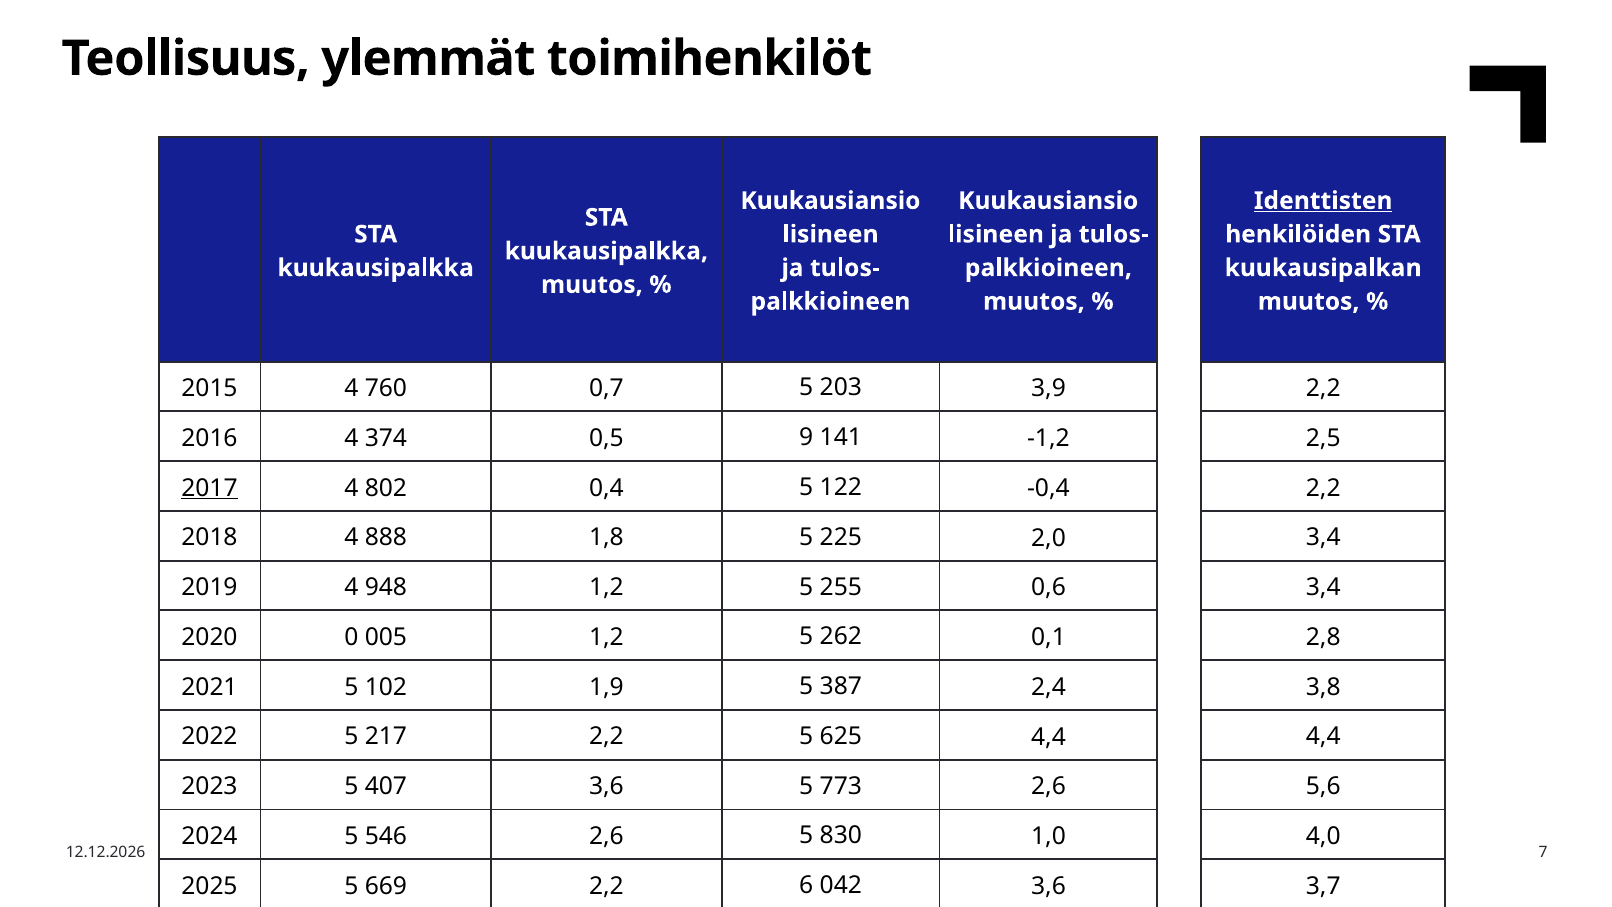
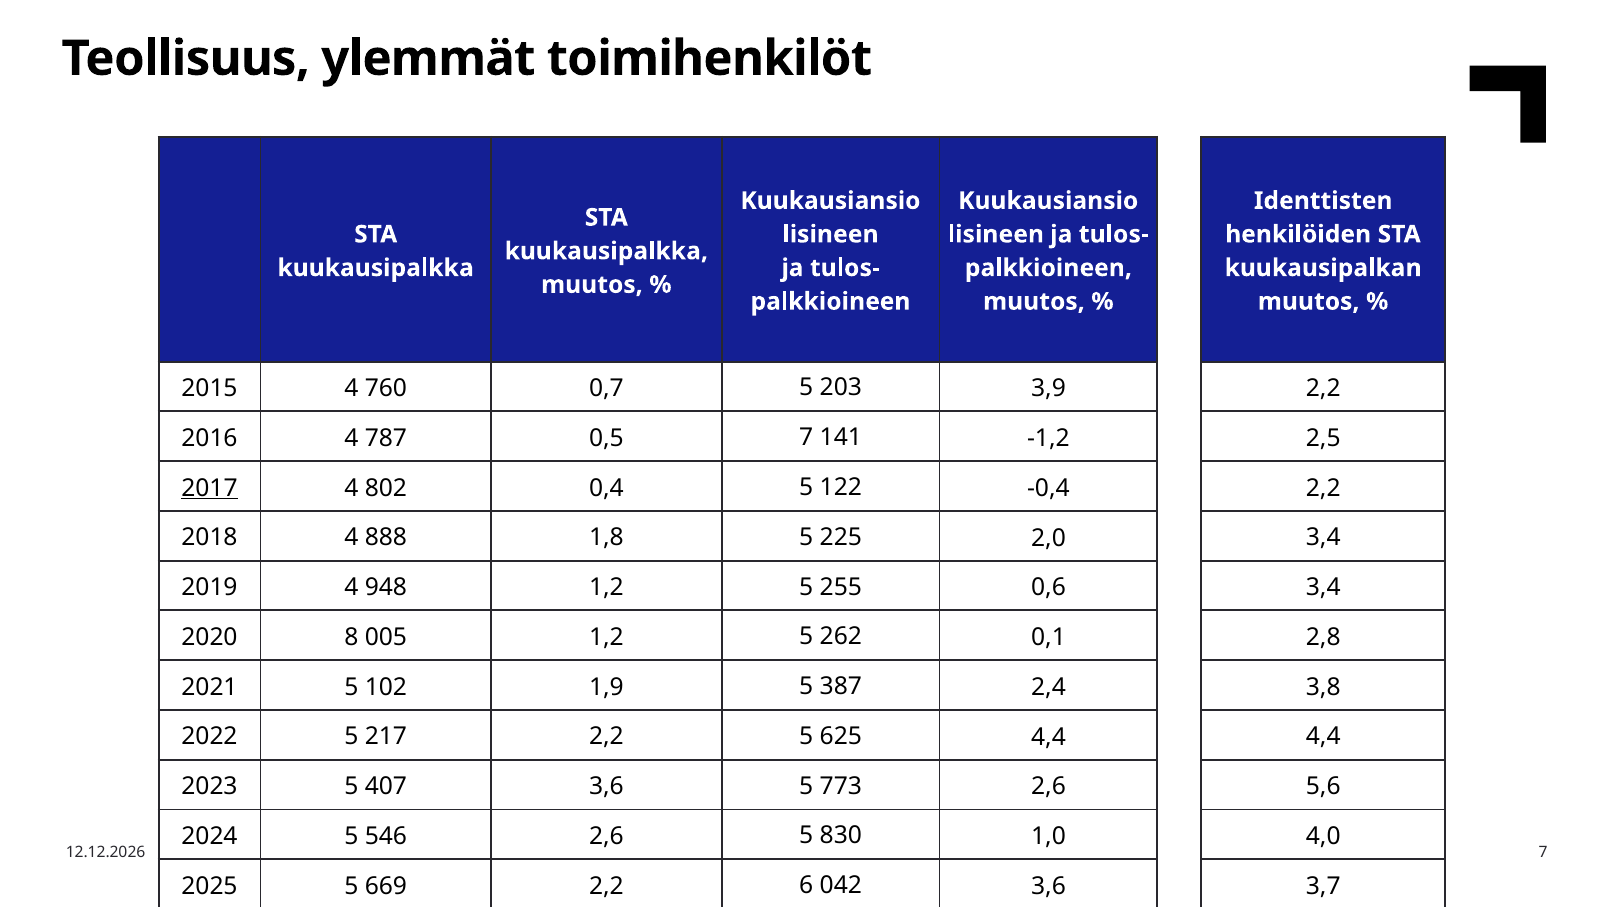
Identtisten underline: present -> none (1323, 201)
374: 374 -> 787 (386, 438)
0,5 9: 9 -> 7 (806, 438)
0: 0 -> 8 (351, 637)
